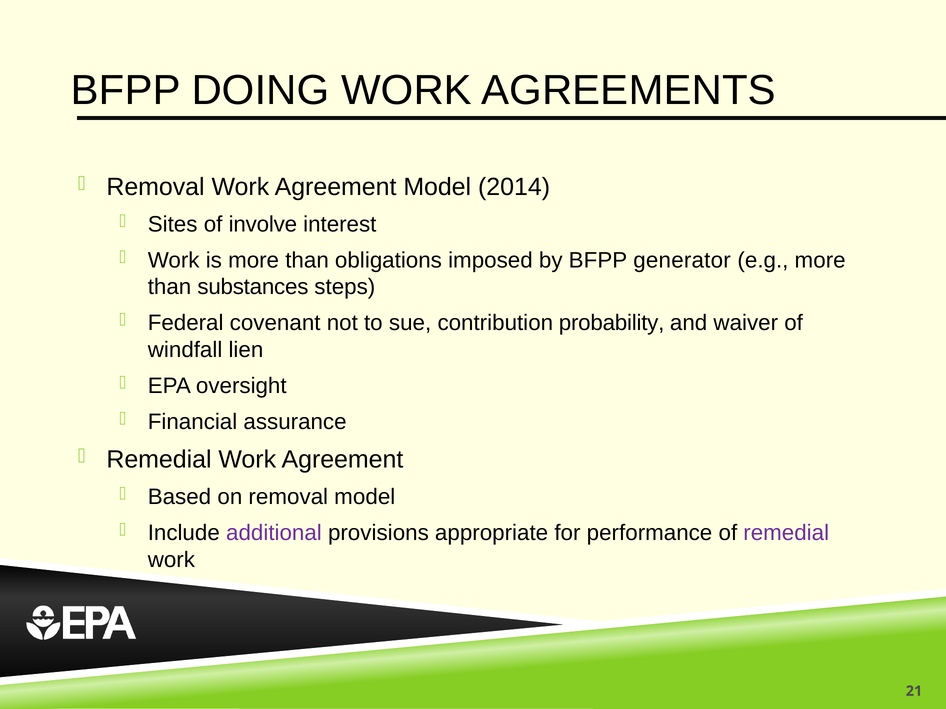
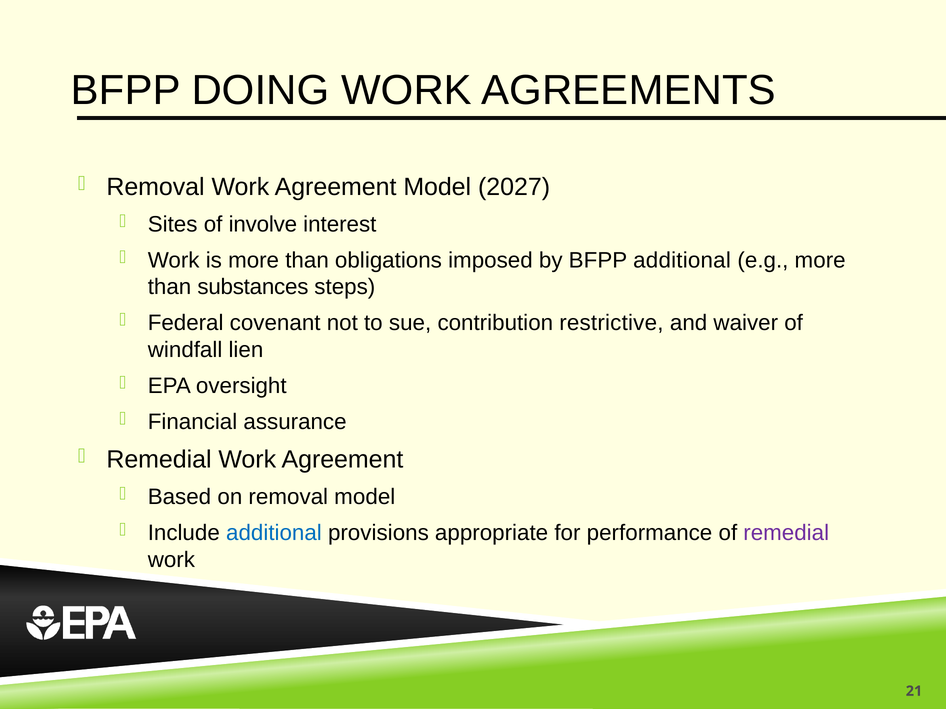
2014: 2014 -> 2027 (514, 187)
BFPP generator: generator -> additional (682, 260)
probability: probability -> restrictive (611, 323)
additional colour: purple -> blue (274, 533)
